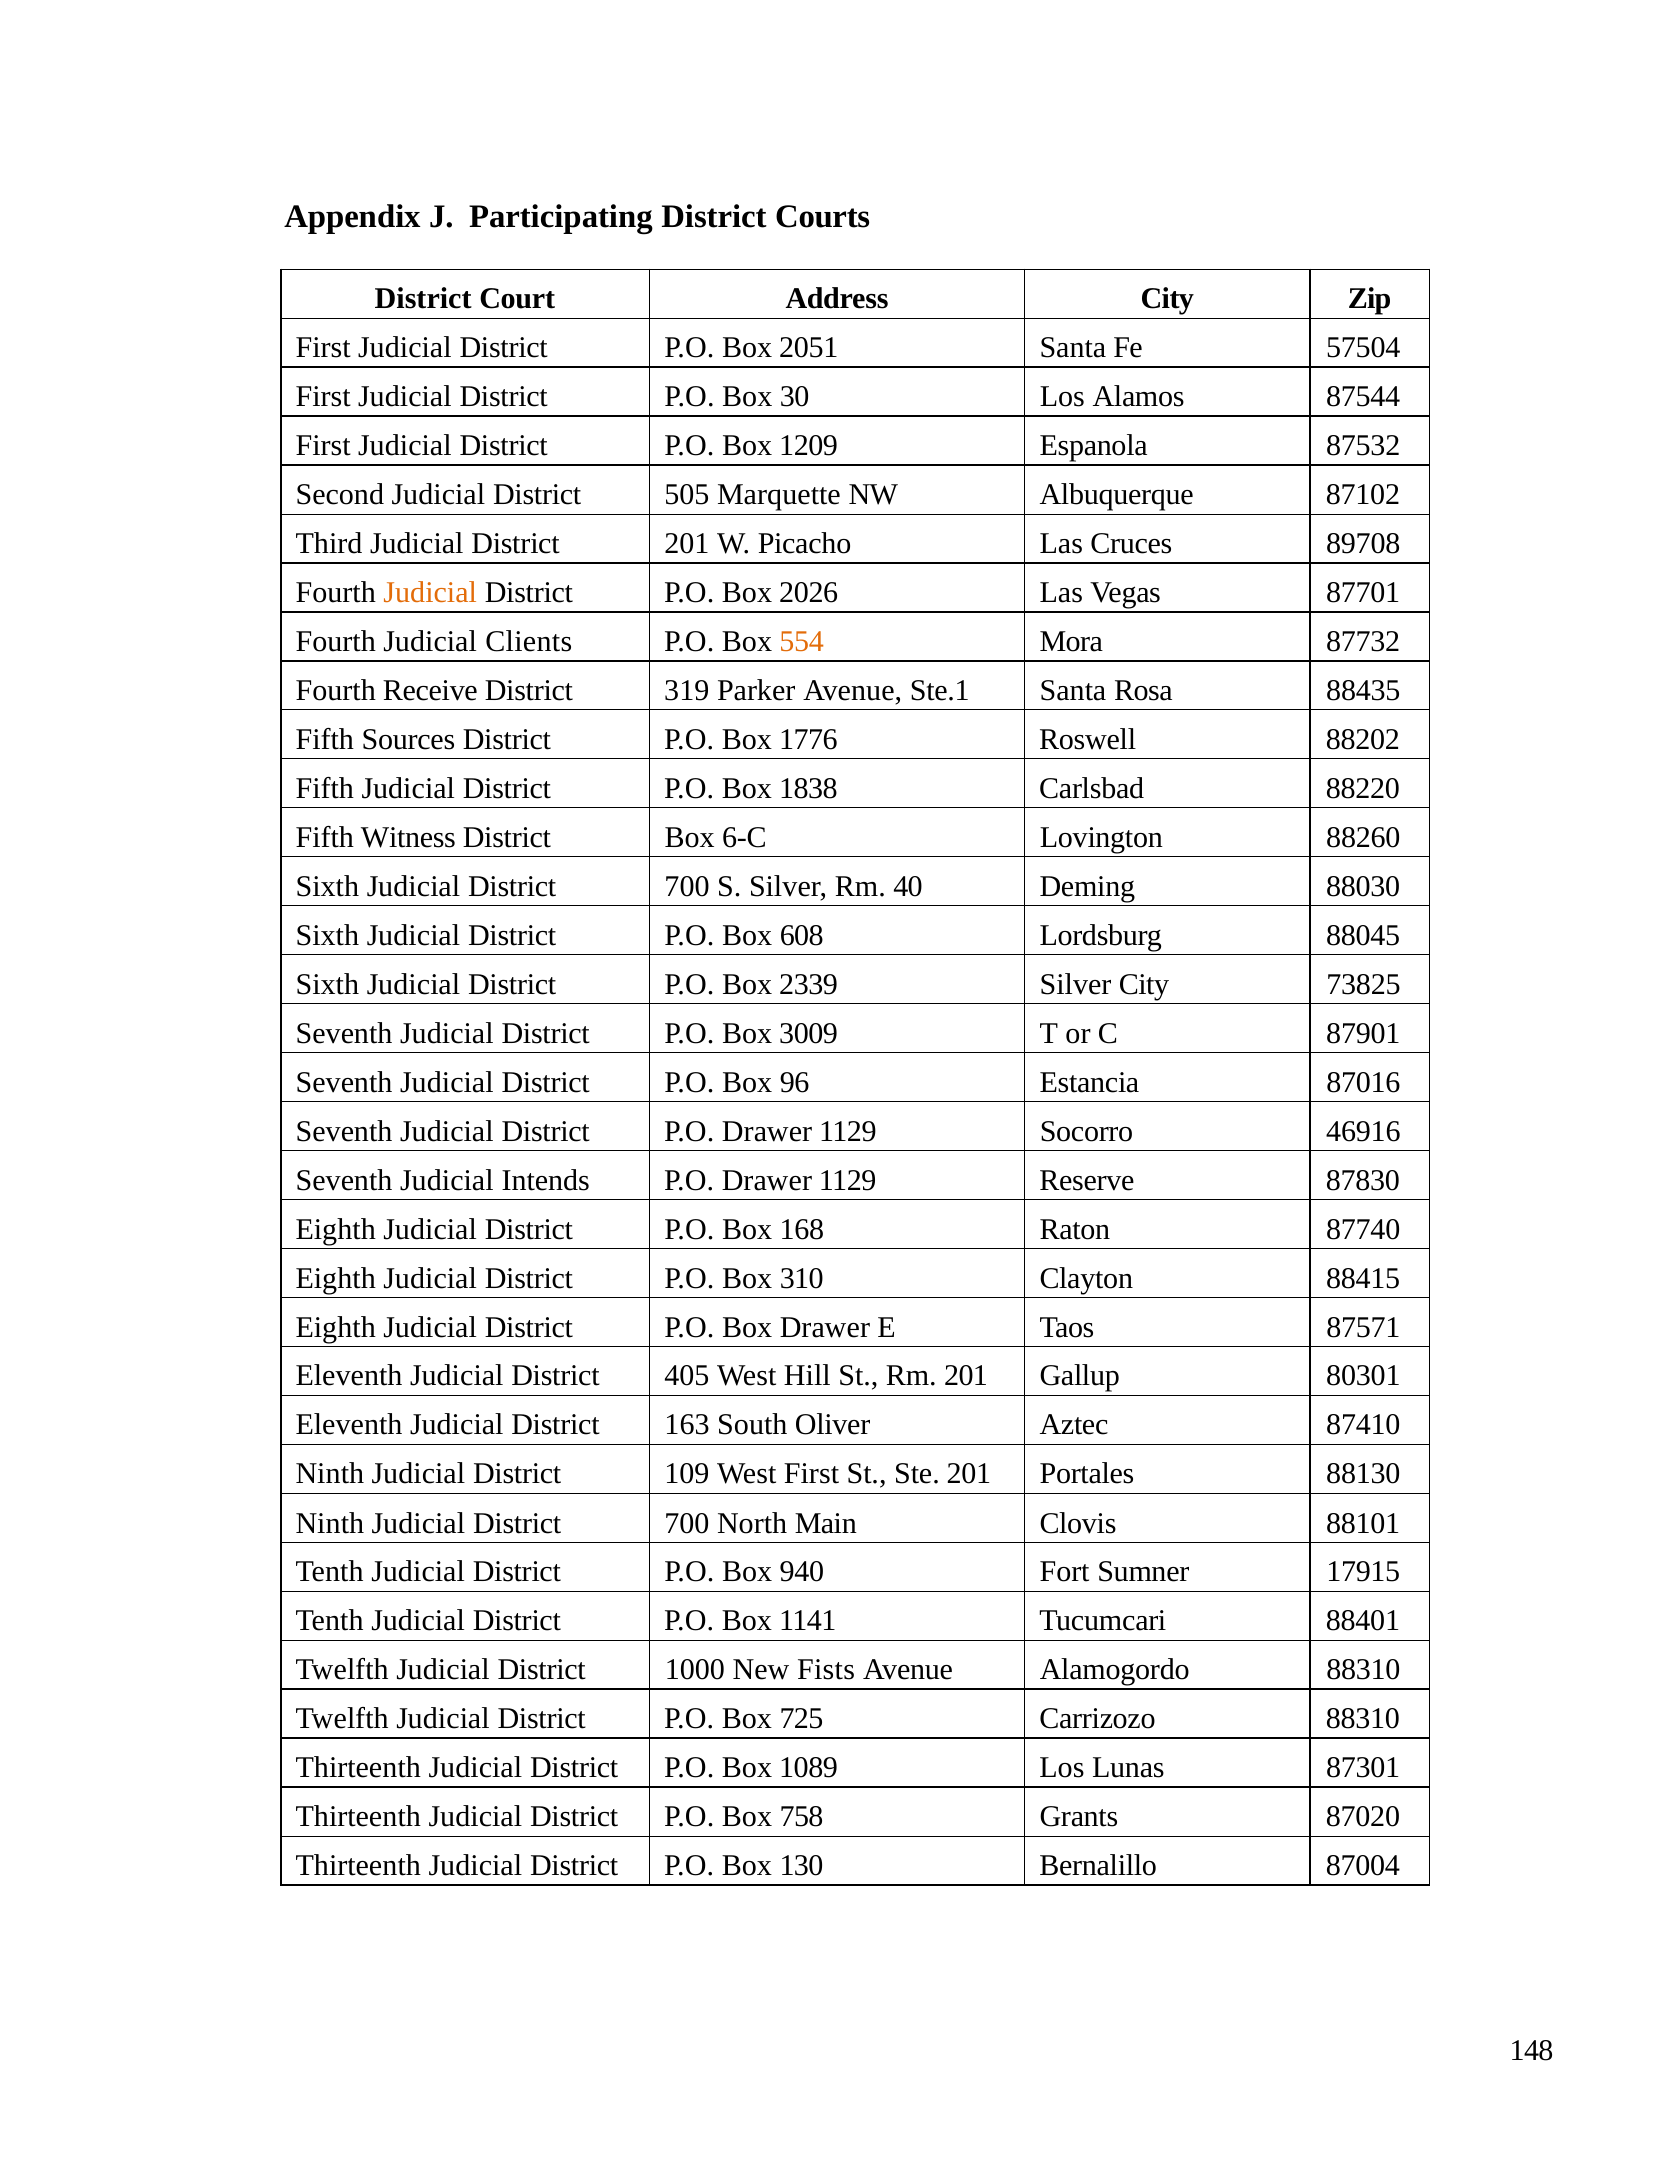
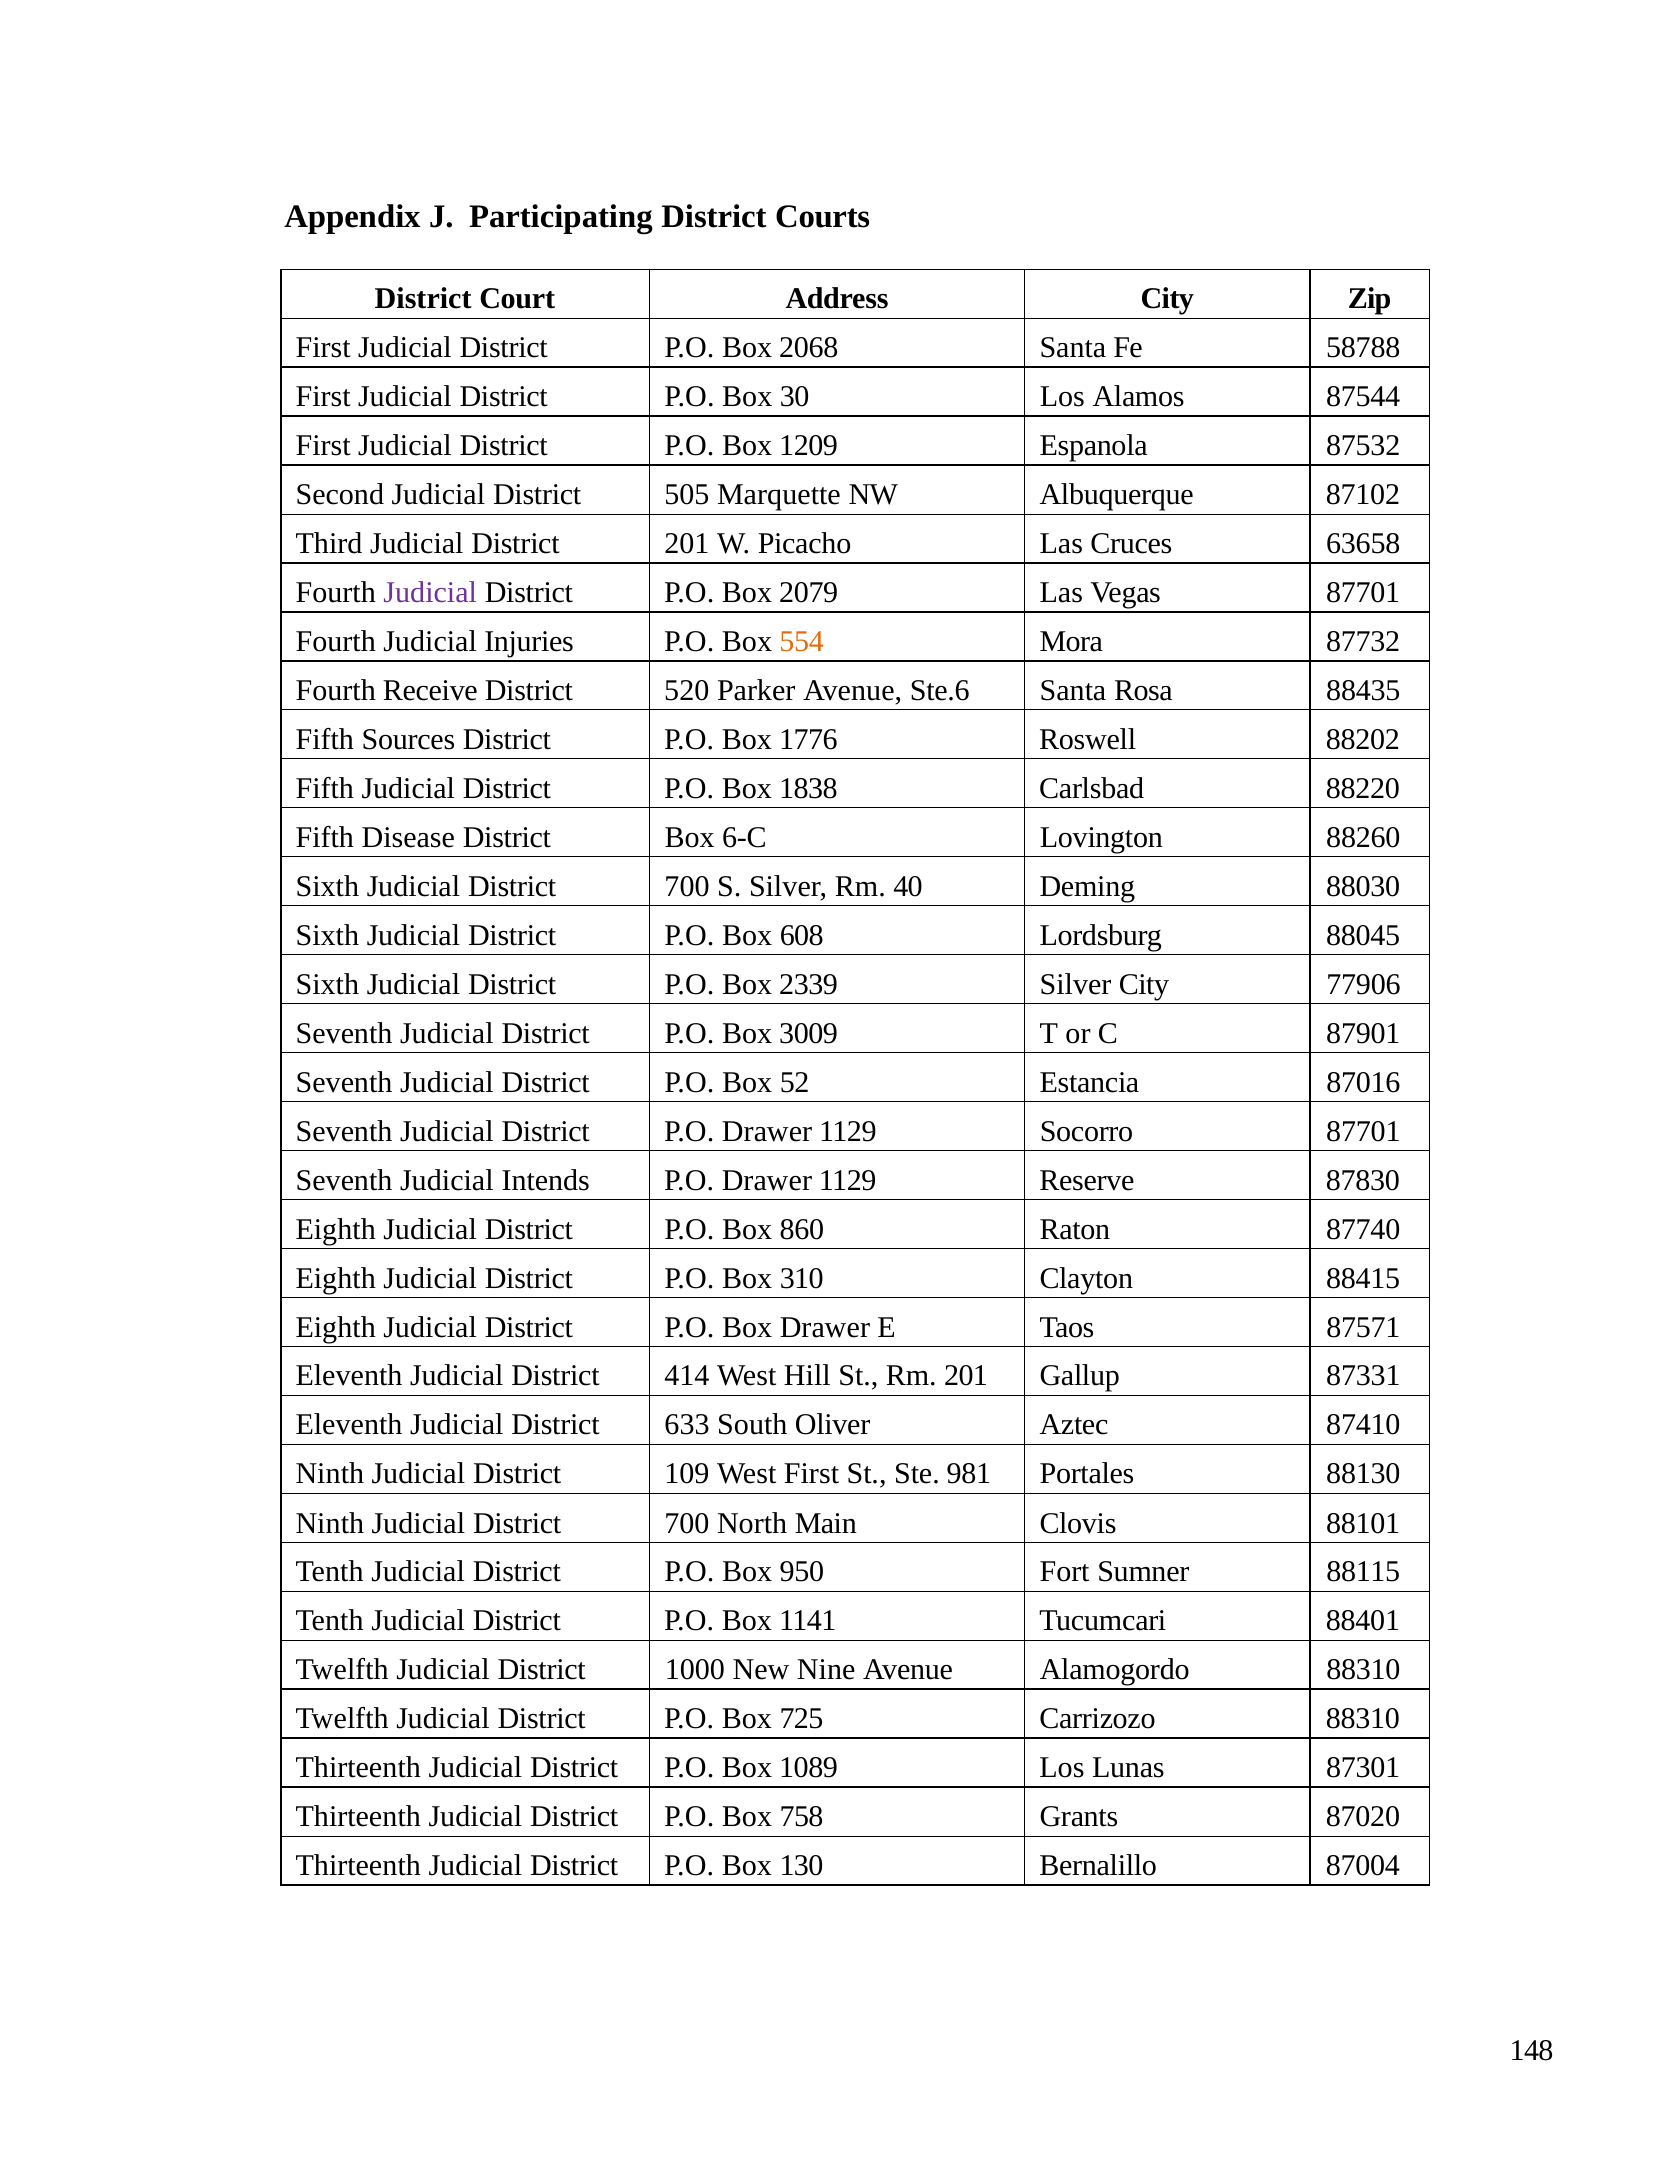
2051: 2051 -> 2068 (809, 348)
57504: 57504 -> 58788 (1363, 348)
89708: 89708 -> 63658 (1363, 544)
Judicial colour: orange -> purple (430, 592)
2026: 2026 -> 2079 (809, 592)
Clients: Clients -> Injuries (529, 641)
319: 319 -> 520 (687, 690)
Ste.1: Ste.1 -> Ste.6 (940, 690)
Witness: Witness -> Disease (408, 837)
73825: 73825 -> 77906 (1363, 984)
96: 96 -> 52 (795, 1082)
Socorro 46916: 46916 -> 87701 (1363, 1131)
168: 168 -> 860 (802, 1229)
405: 405 -> 414 (687, 1375)
80301: 80301 -> 87331 (1363, 1375)
163: 163 -> 633 (687, 1424)
Ste 201: 201 -> 981 (969, 1473)
940: 940 -> 950 (802, 1571)
17915: 17915 -> 88115 (1363, 1571)
Fists: Fists -> Nine (826, 1669)
